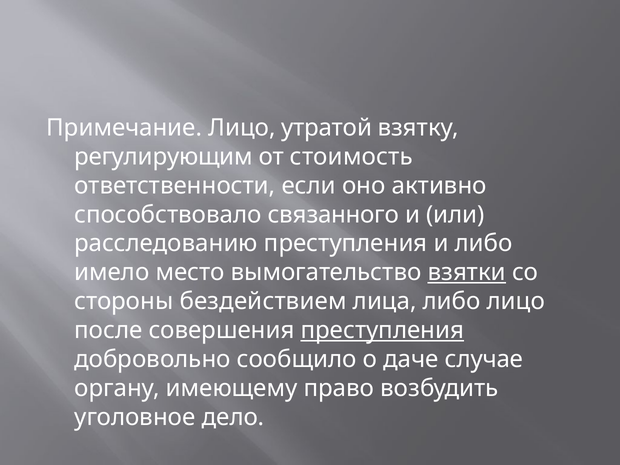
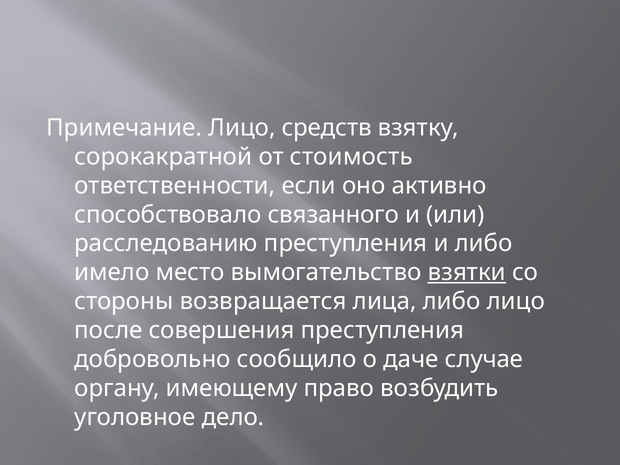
утратой: утратой -> средств (327, 128)
регулирующим: регулирующим -> сорокакратной (163, 157)
бездействием: бездействием -> возвращается (263, 301)
преступления underline: present -> none (382, 330)
